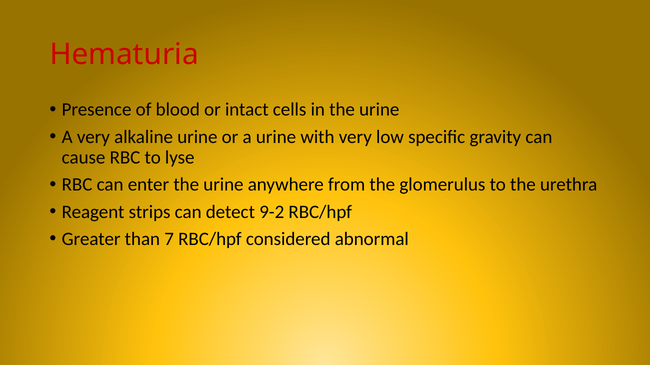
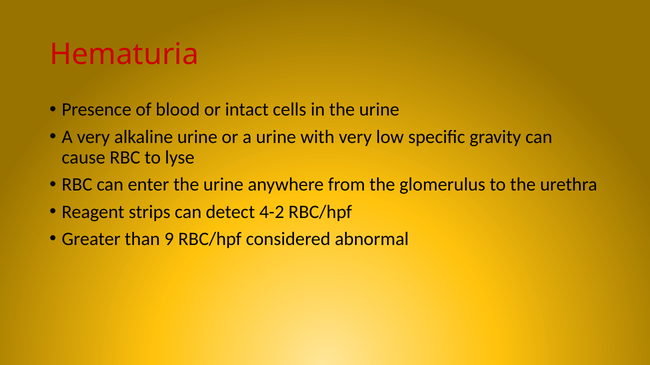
9-2: 9-2 -> 4-2 (272, 212)
7: 7 -> 9 (169, 239)
